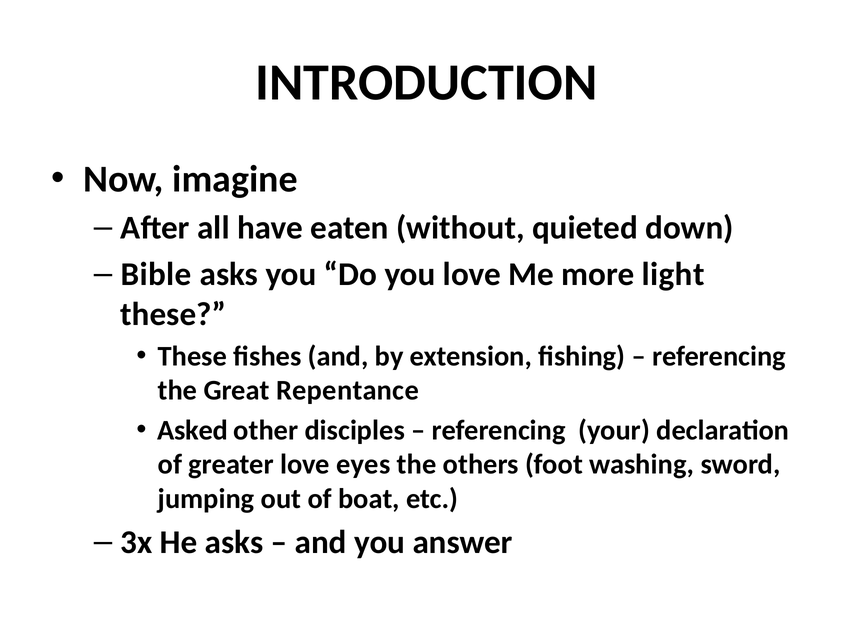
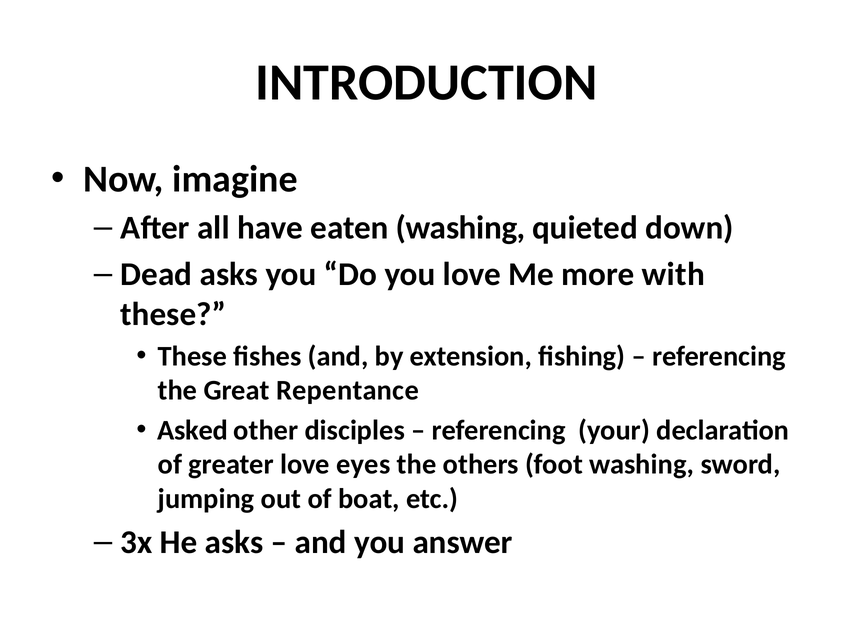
eaten without: without -> washing (461, 228)
Bible: Bible -> Dead (156, 274)
light: light -> with (673, 274)
